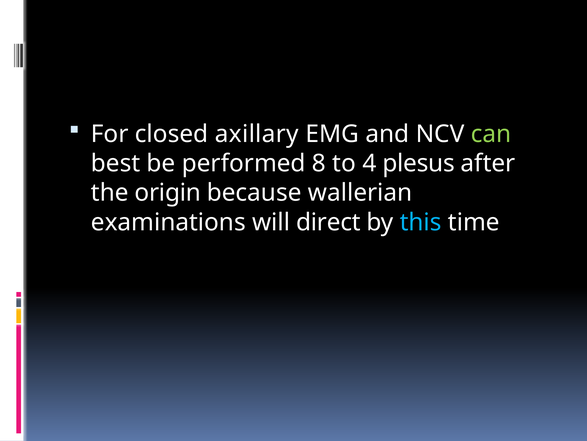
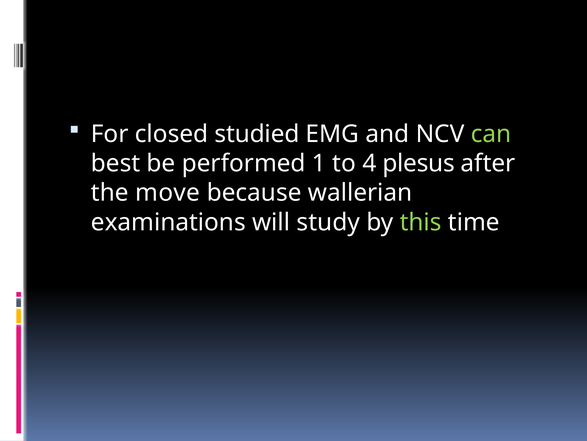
axillary: axillary -> studied (257, 134)
8: 8 -> 1 (319, 163)
origin: origin -> move (168, 193)
direct: direct -> study (328, 222)
this colour: light blue -> light green (421, 222)
